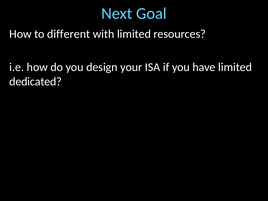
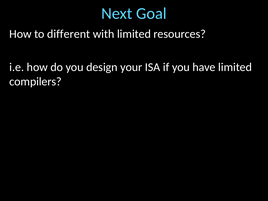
dedicated: dedicated -> compilers (36, 82)
